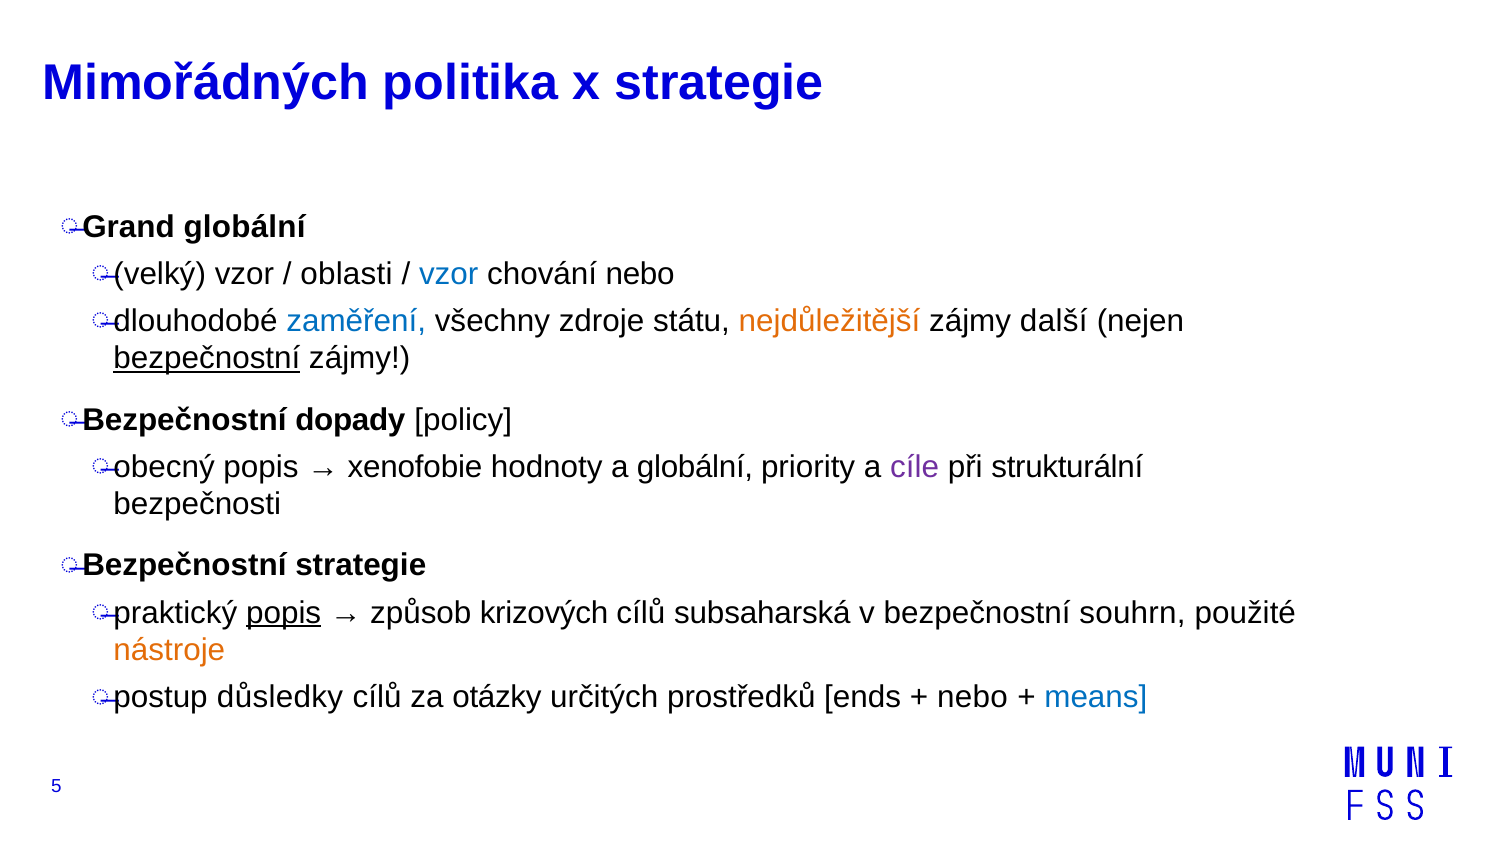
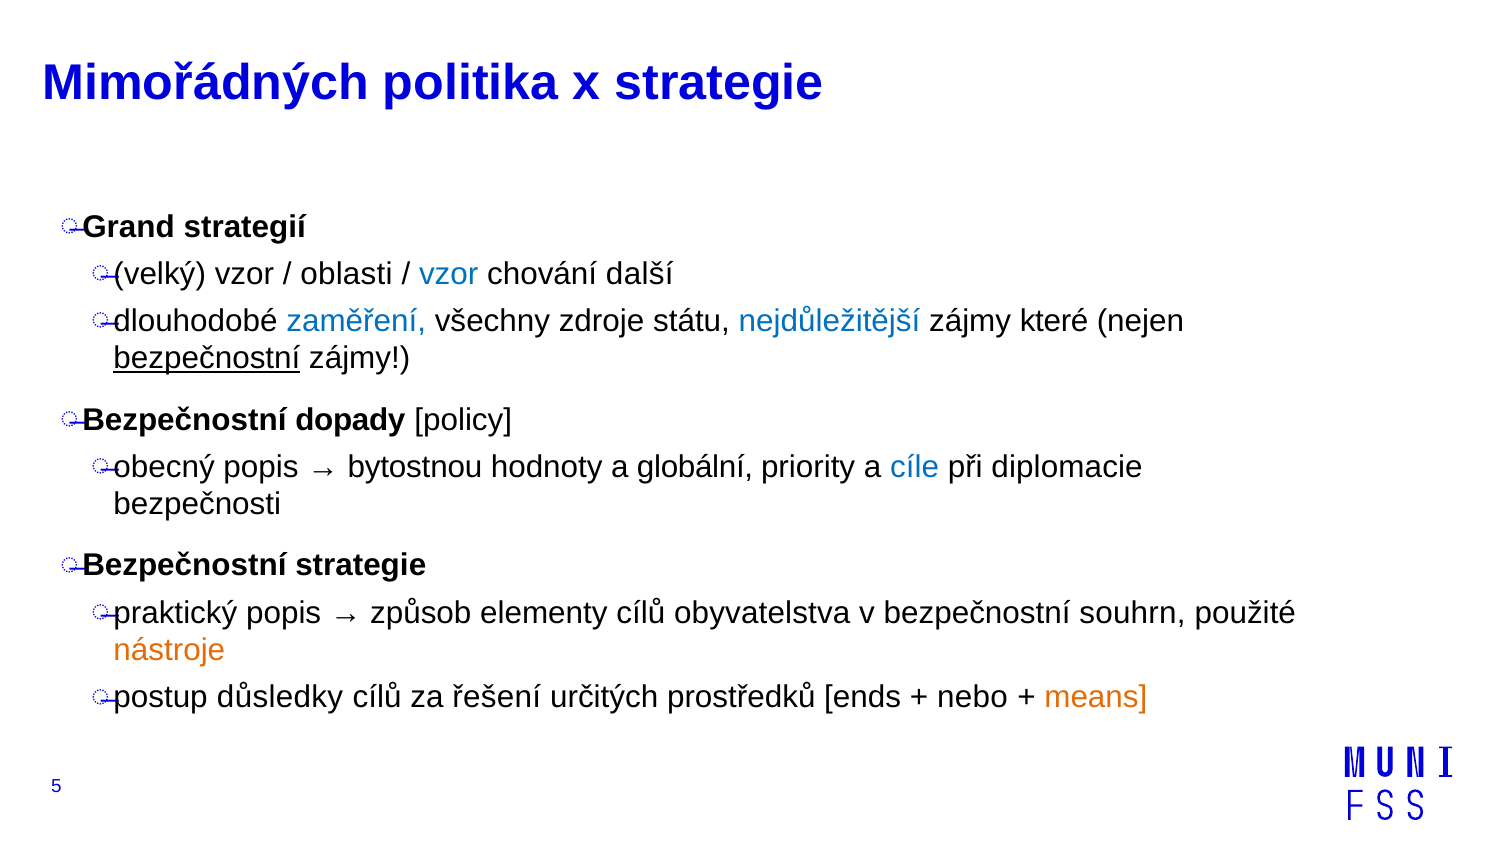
globální: globální -> strategií (245, 227)
chování nebo: nebo -> další (640, 274)
nejdůležitější colour: orange -> blue (830, 321)
další: další -> které (1054, 321)
xenofobie: xenofobie -> bytostnou (415, 467)
cíle colour: purple -> blue (915, 467)
strukturální: strukturální -> diplomacie (1067, 467)
popis underline: present -> none (284, 613)
krizových: krizových -> elementy (544, 613)
subsaharská: subsaharská -> obyvatelstva (762, 613)
otázky: otázky -> řešení (497, 698)
means colour: blue -> orange (1096, 698)
